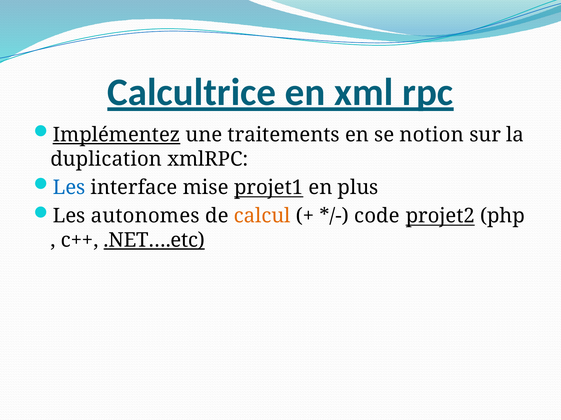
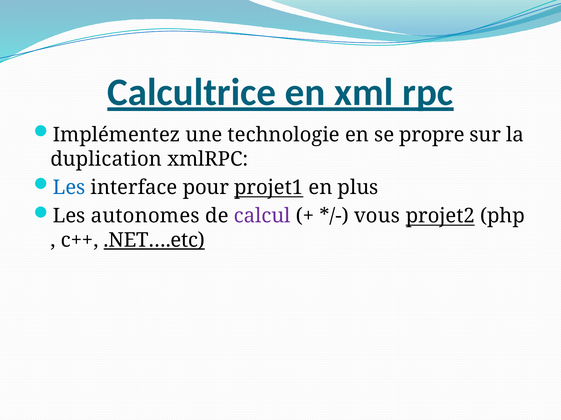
Implémentez underline: present -> none (117, 135)
traitements: traitements -> technologie (284, 135)
notion: notion -> propre (432, 135)
mise: mise -> pour (206, 188)
calcul colour: orange -> purple (262, 216)
code: code -> vous (377, 216)
